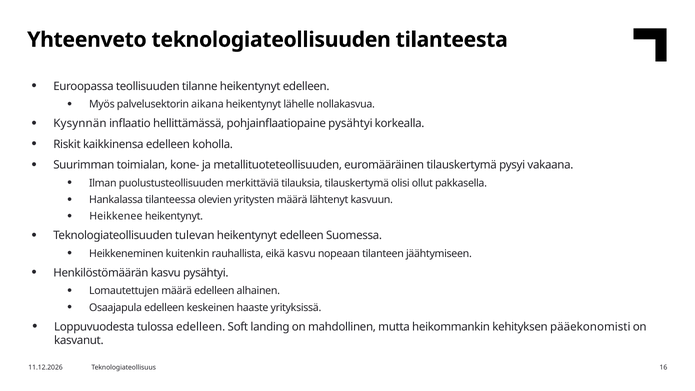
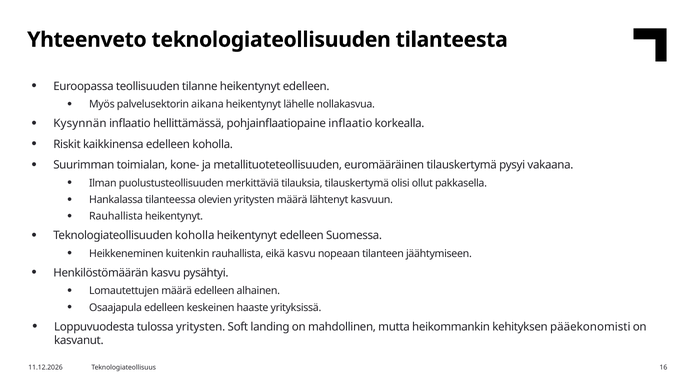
pohjainflaatiopaine pysähtyi: pysähtyi -> inflaatio (350, 124)
Heikkenee: Heikkenee -> Rauhallista (116, 216)
Teknologiateollisuuden tulevan: tulevan -> koholla (195, 235)
tulossa edelleen: edelleen -> yritysten (201, 327)
